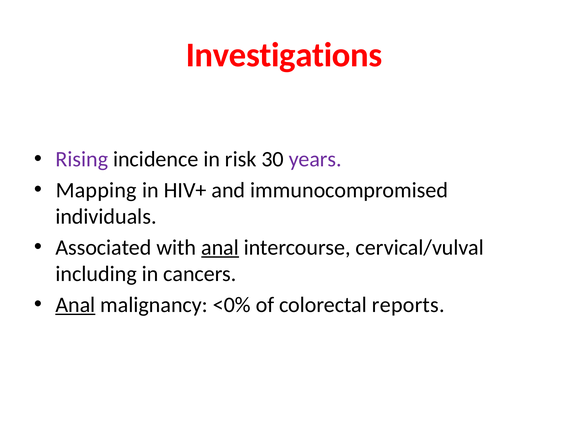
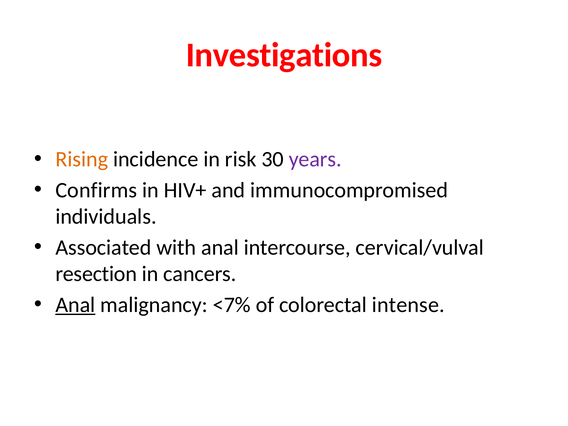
Rising colour: purple -> orange (82, 159)
Mapping: Mapping -> Confirms (96, 190)
anal underline: present -> none (220, 247)
including: including -> resection (96, 274)
<0%: <0% -> <7% (232, 305)
reports: reports -> intense (408, 305)
